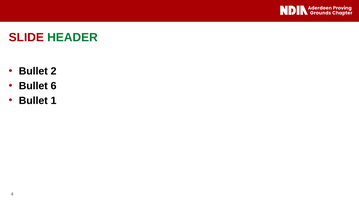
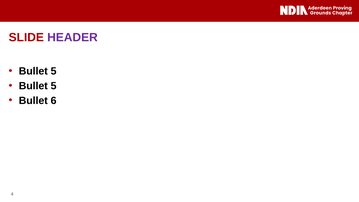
HEADER colour: green -> purple (72, 38)
2: 2 -> 5 (54, 71)
6: 6 -> 5 (54, 86)
1: 1 -> 6 (54, 101)
